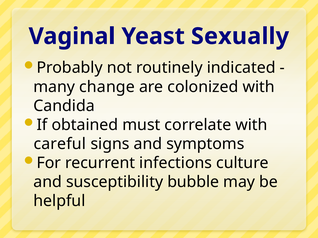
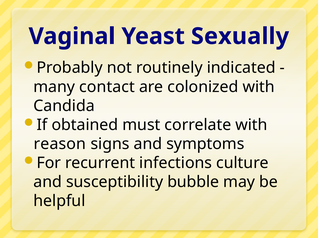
change: change -> contact (107, 87)
careful: careful -> reason (60, 144)
